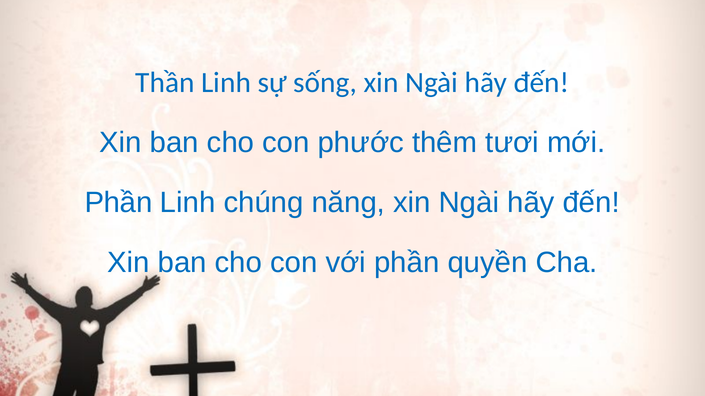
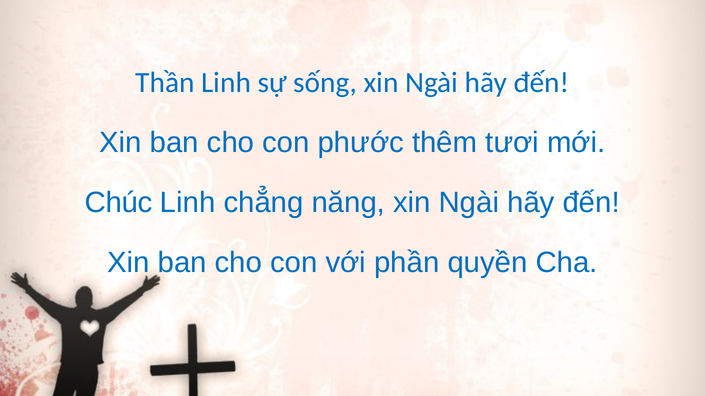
Phần: Phần -> Chúc (119, 203)
chúng: chúng -> chẳng (264, 203)
